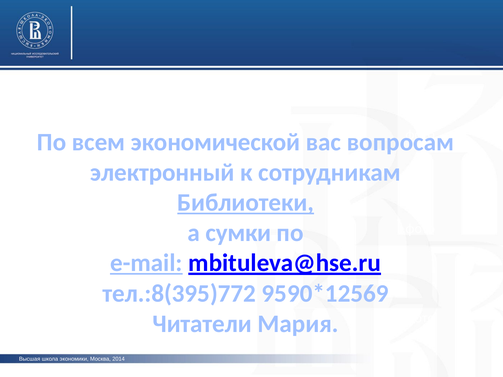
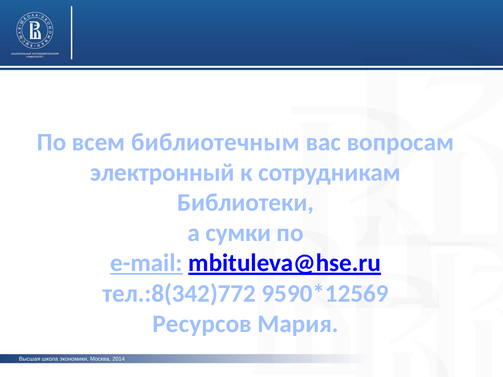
экономической: экономической -> библиотечным (215, 142)
Библиотеки underline: present -> none (246, 203)
тел.:8(395)772: тел.:8(395)772 -> тел.:8(342)772 (179, 294)
Читатели: Читатели -> Ресурсов (202, 324)
